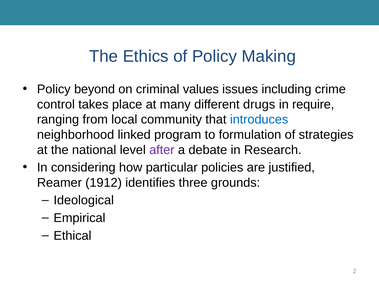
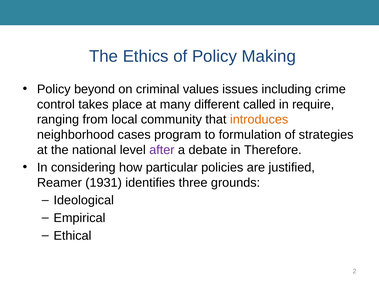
drugs: drugs -> called (259, 104)
introduces colour: blue -> orange (259, 120)
linked: linked -> cases (134, 135)
Research: Research -> Therefore (273, 150)
1912: 1912 -> 1931 (104, 183)
